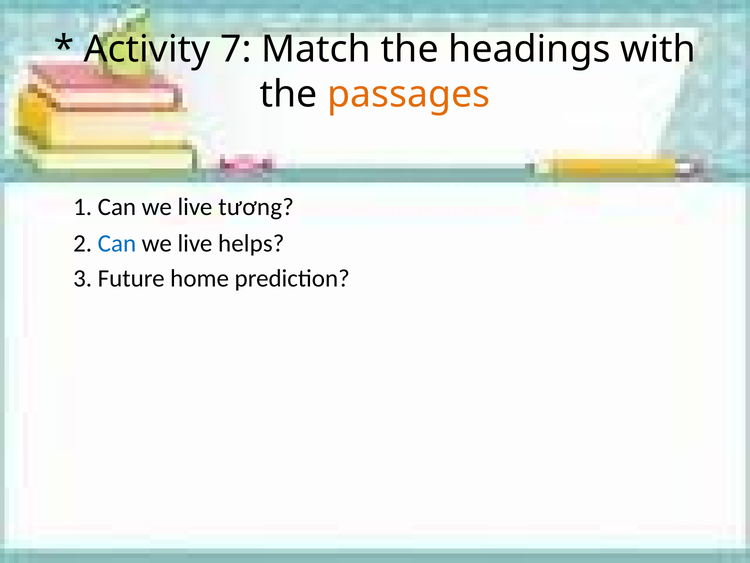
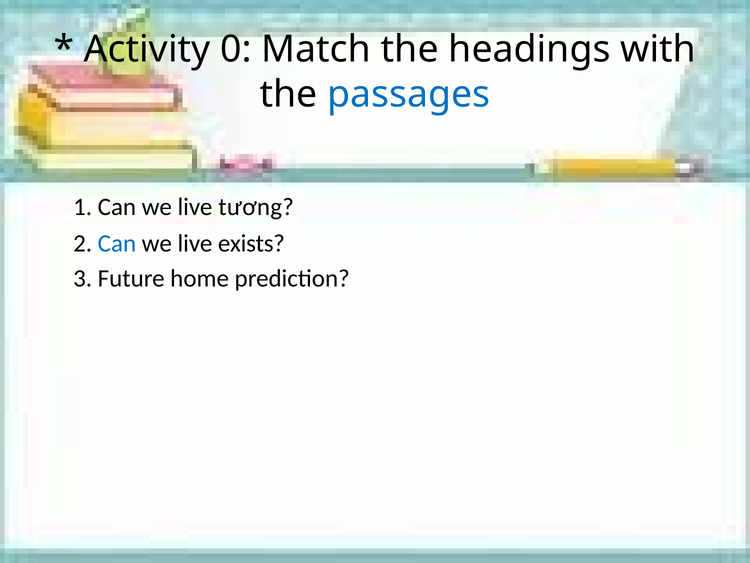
7: 7 -> 0 (236, 50)
passages colour: orange -> blue (409, 95)
helps: helps -> exists (251, 243)
